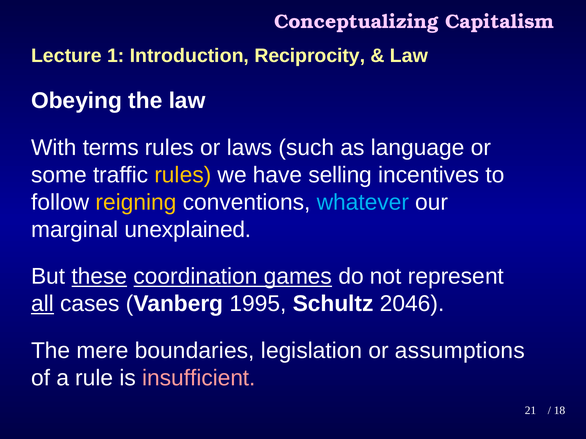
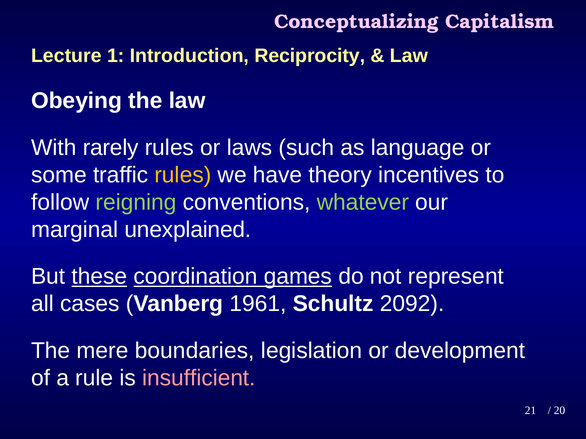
terms: terms -> rarely (111, 148)
selling: selling -> theory (340, 175)
reigning colour: yellow -> light green (136, 202)
whatever colour: light blue -> light green (363, 202)
all underline: present -> none (42, 304)
1995: 1995 -> 1961 (258, 304)
2046: 2046 -> 2092 (412, 304)
assumptions: assumptions -> development (460, 351)
18: 18 -> 20 (559, 411)
